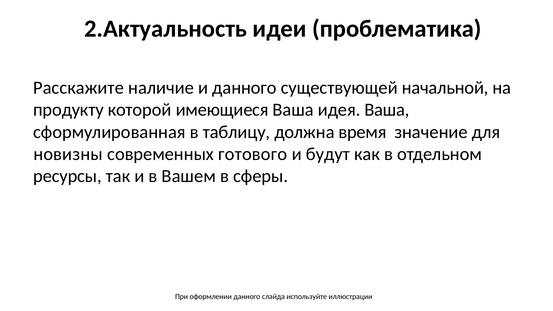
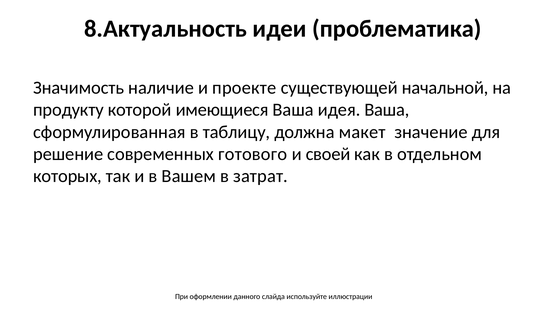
2.Актуальность: 2.Актуальность -> 8.Актуальность (166, 29)
Расскажите: Расскажите -> Значимость (79, 88)
и данного: данного -> проекте (244, 88)
время: время -> макет (362, 132)
новизны: новизны -> решение (68, 154)
будут: будут -> своей (328, 154)
ресурсы: ресурсы -> которых (67, 176)
сферы: сферы -> затрат (261, 176)
